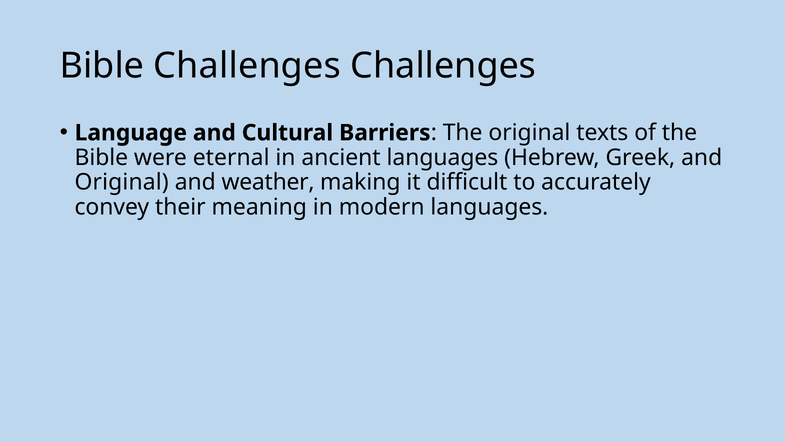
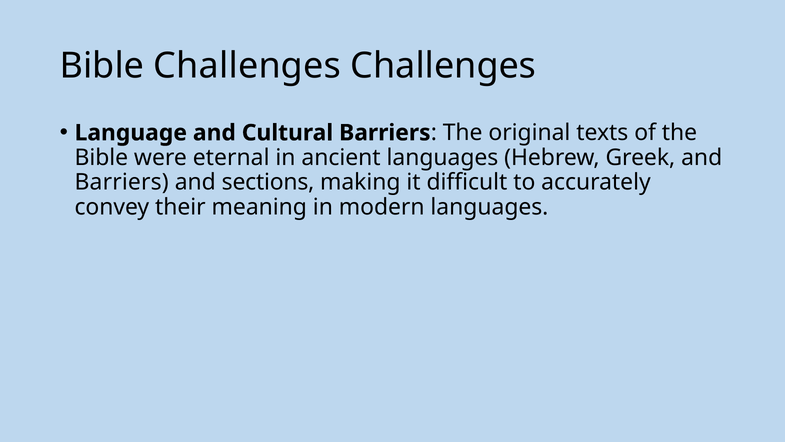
Original: Original -> Barriers (122, 182)
weather: weather -> sections (268, 182)
